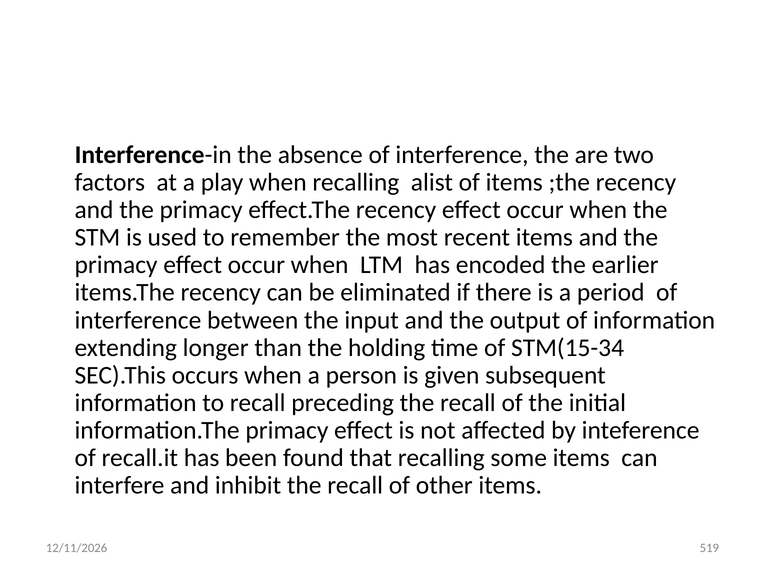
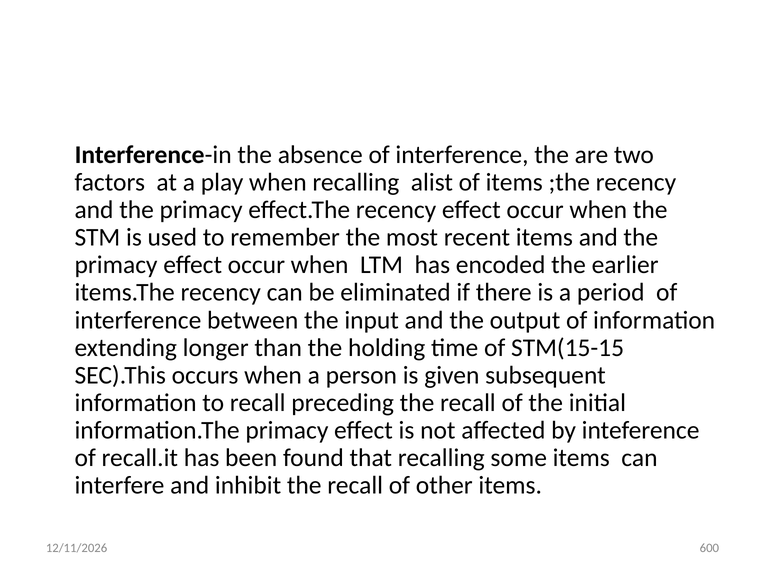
STM(15-34: STM(15-34 -> STM(15-15 (568, 347)
519: 519 -> 600 (709, 548)
